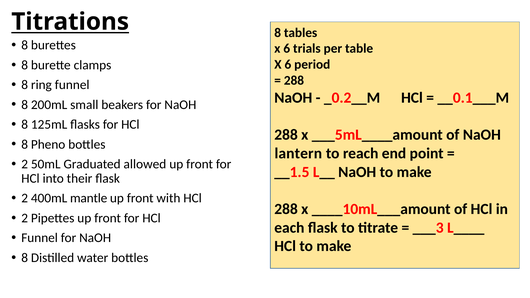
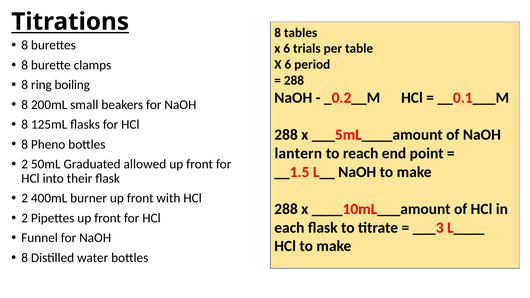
ring funnel: funnel -> boiling (72, 85)
mantle: mantle -> burner (89, 198)
